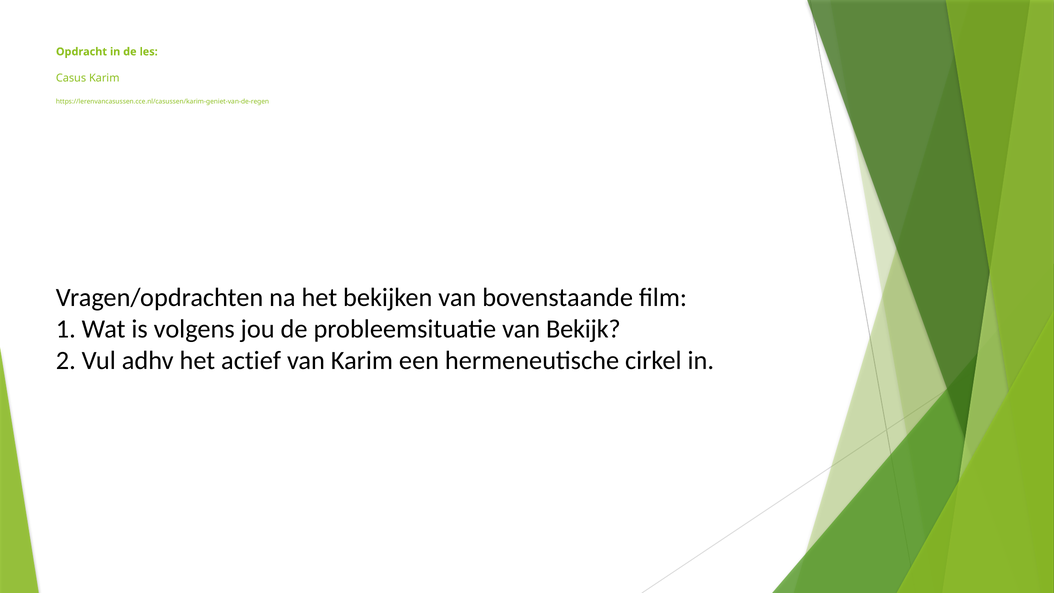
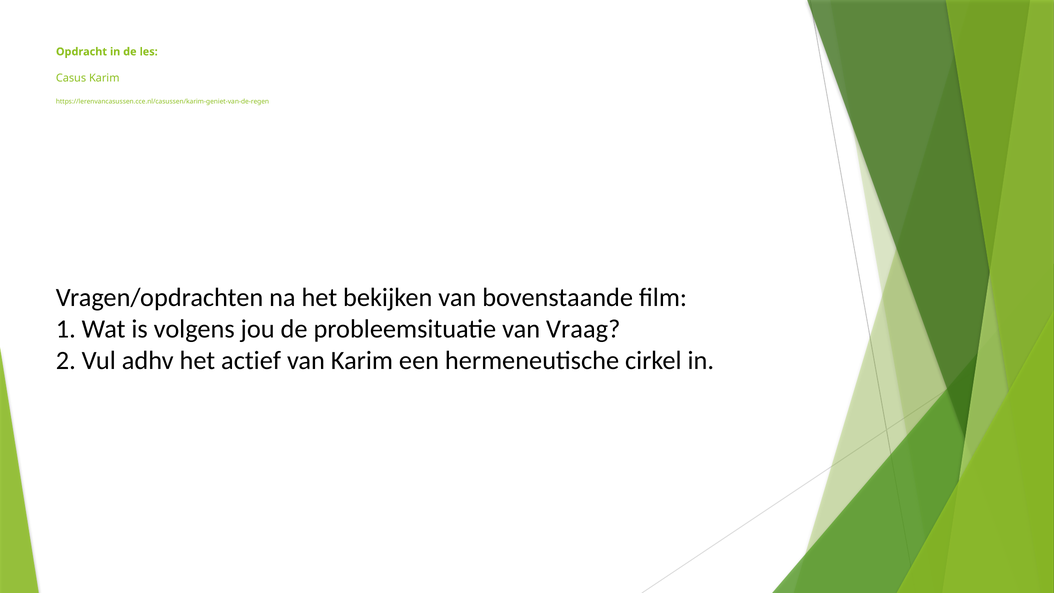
Bekijk: Bekijk -> Vraag (583, 329)
